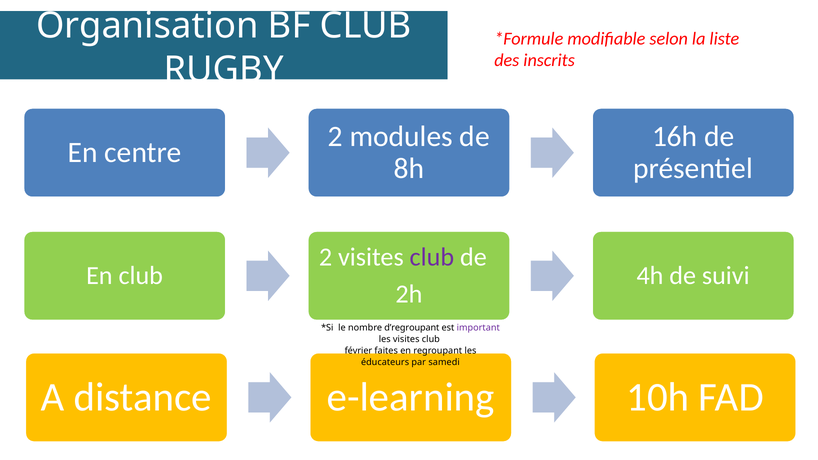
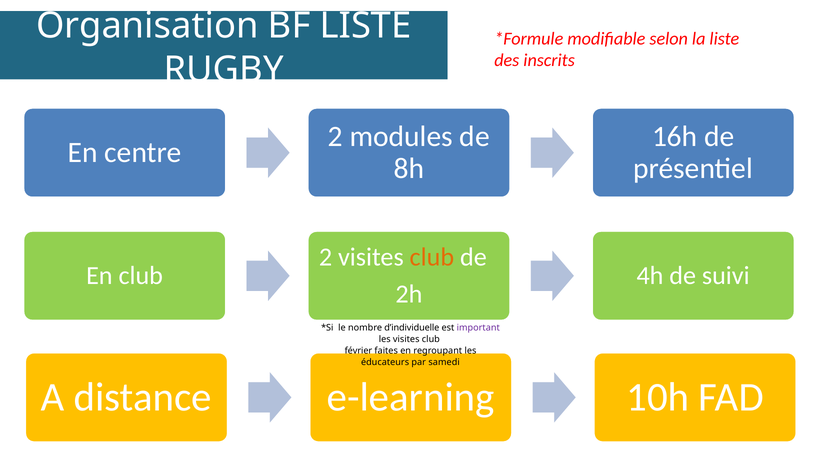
BF CLUB: CLUB -> LISTE (366, 26)
club colour: purple -> orange (432, 257)
d’regroupant: d’regroupant -> d’individuelle (412, 328)
